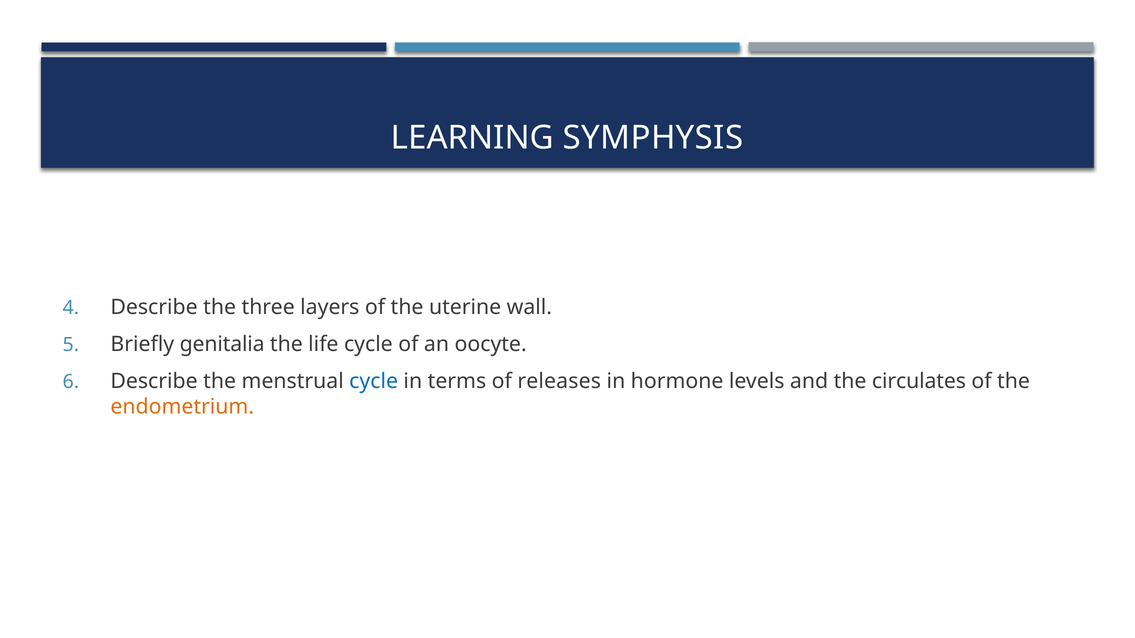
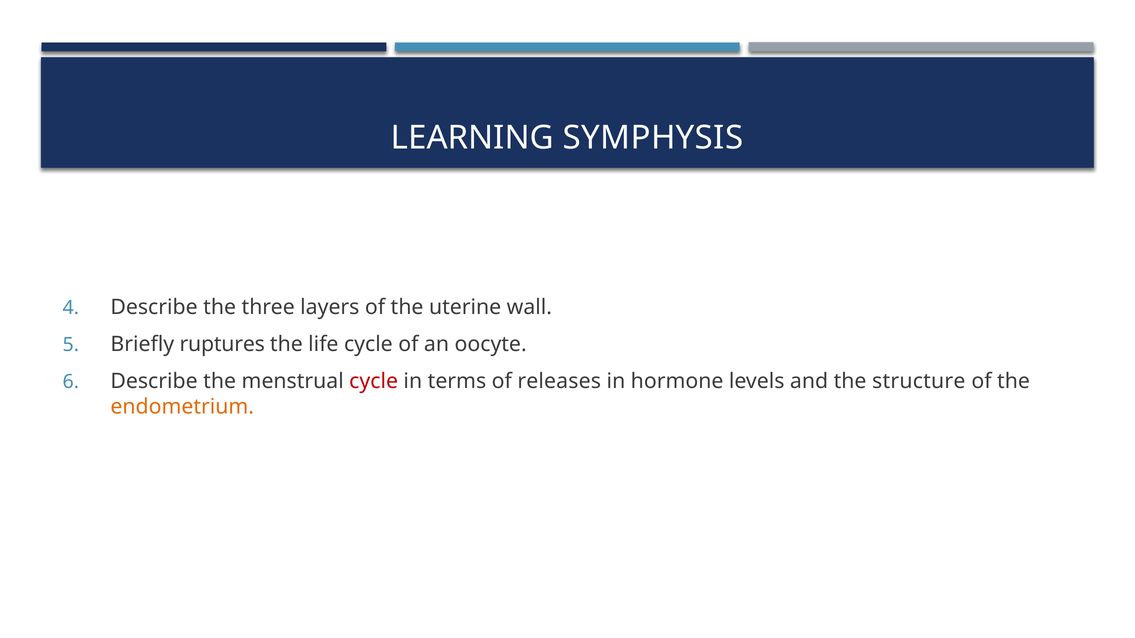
genitalia: genitalia -> ruptures (222, 344)
cycle colour: blue -> red (374, 381)
circulates: circulates -> structure (919, 381)
